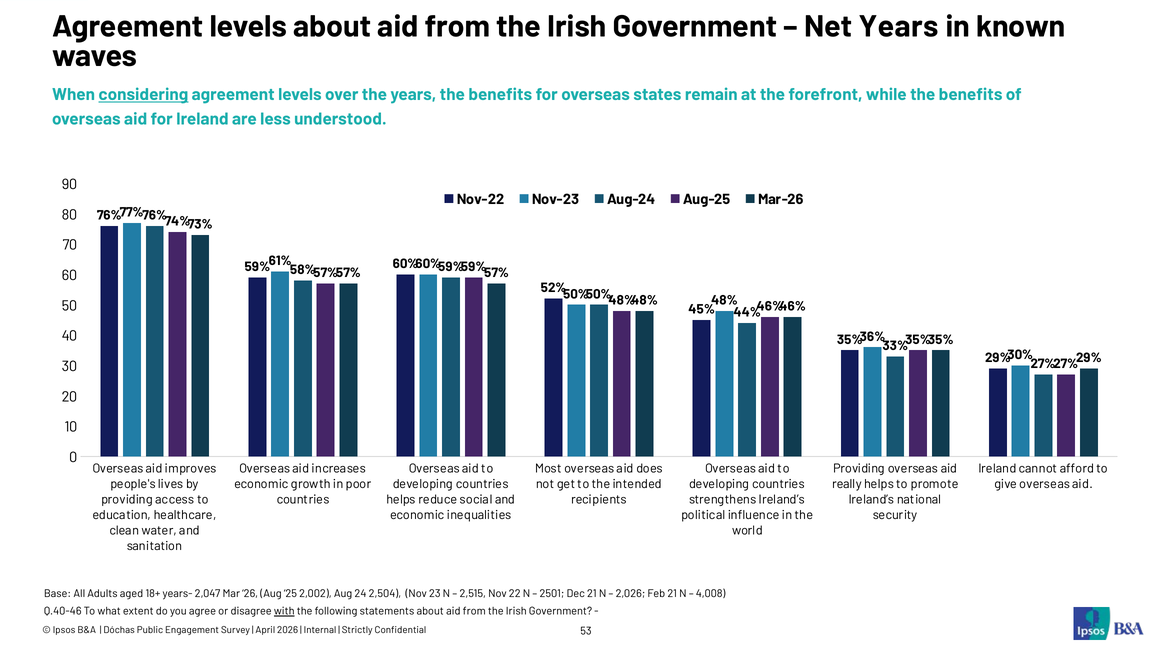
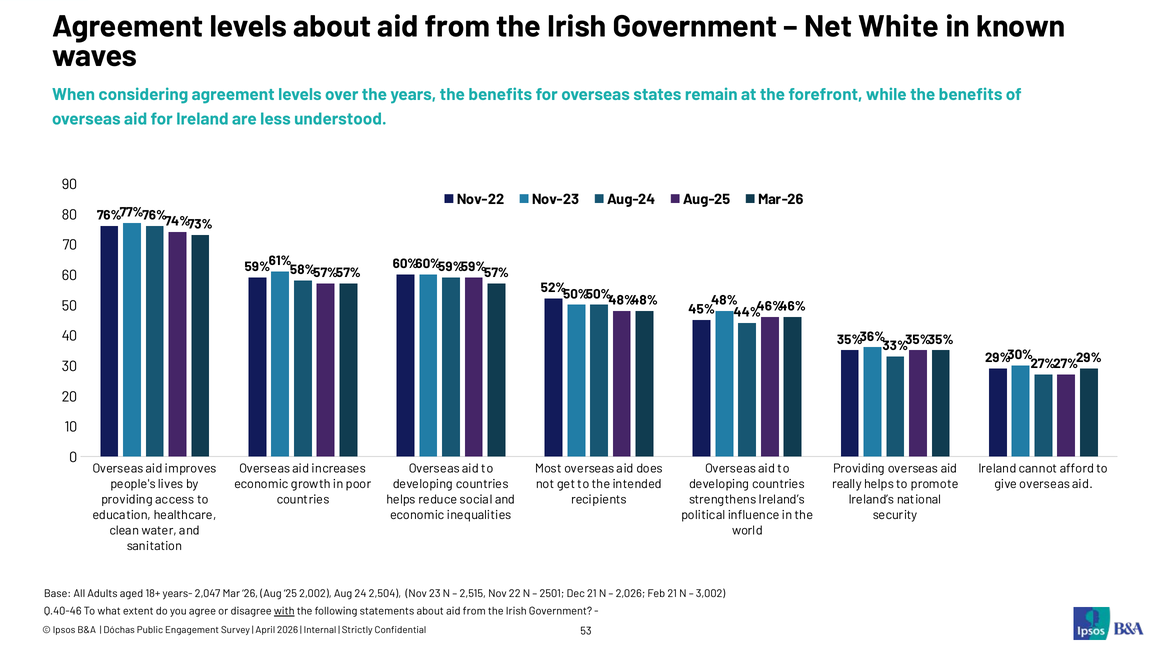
Net Years: Years -> White (899, 27)
considering underline: present -> none (143, 95)
4,008: 4,008 -> 3,002 (711, 594)
